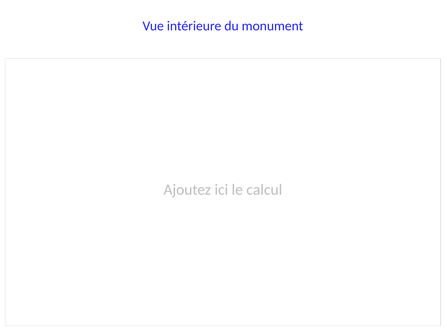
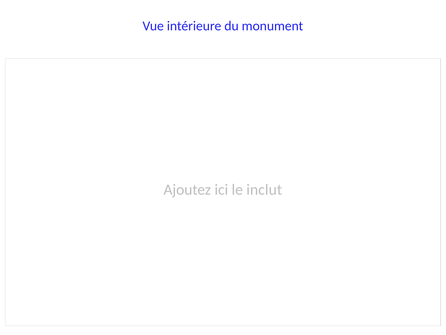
calcul: calcul -> inclut (264, 189)
